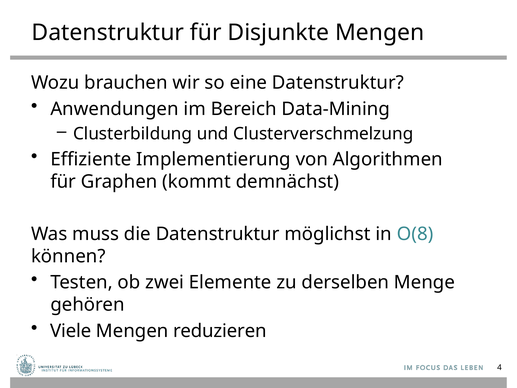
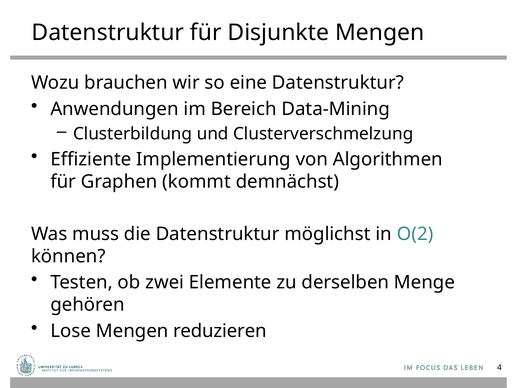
O(8: O(8 -> O(2 (415, 234)
Viele: Viele -> Lose (71, 331)
